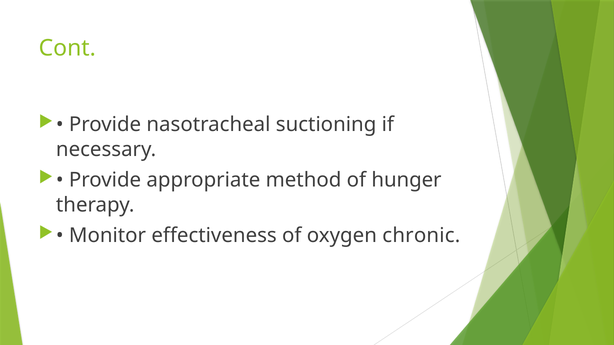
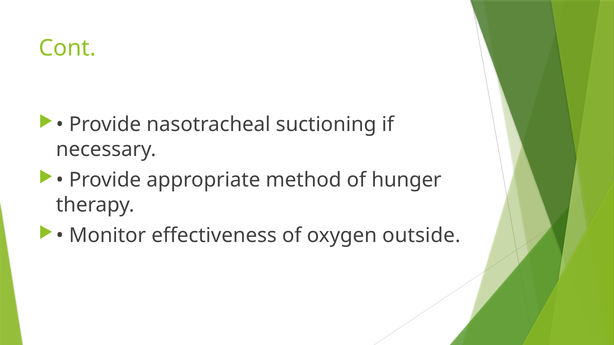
chronic: chronic -> outside (421, 236)
